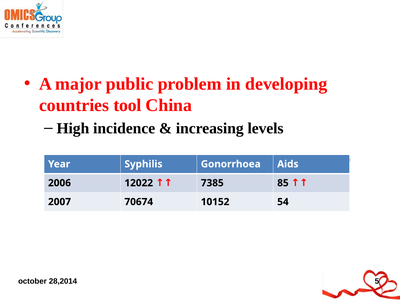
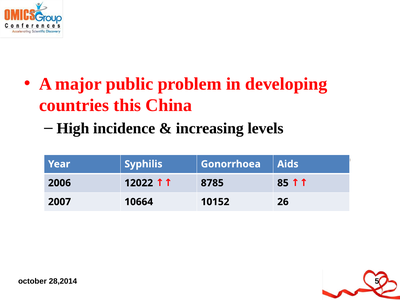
tool: tool -> this (127, 105)
7385: 7385 -> 8785 (212, 183)
70674: 70674 -> 10664 (139, 202)
54: 54 -> 26 (283, 202)
